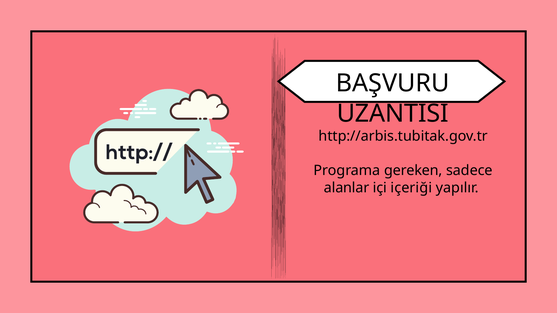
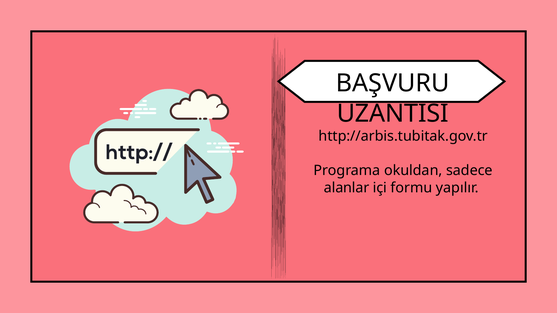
gereken: gereken -> okuldan (413, 171)
içeriği: içeriği -> formu (411, 188)
